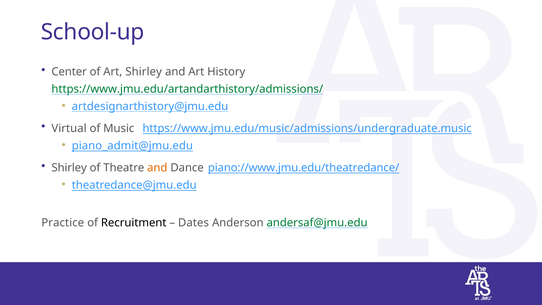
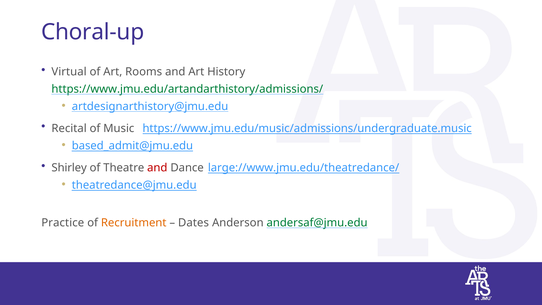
School-up: School-up -> Choral-up (93, 32)
Center: Center -> Virtual (69, 72)
Art Shirley: Shirley -> Rooms (144, 72)
Virtual: Virtual -> Recital (69, 128)
piano_admit@jmu.edu: piano_admit@jmu.edu -> based_admit@jmu.edu (132, 146)
and colour: orange -> red (157, 168)
piano://www.jmu.edu/theatredance/: piano://www.jmu.edu/theatredance/ -> large://www.jmu.edu/theatredance/ (304, 168)
Recruitment colour: black -> orange (134, 223)
